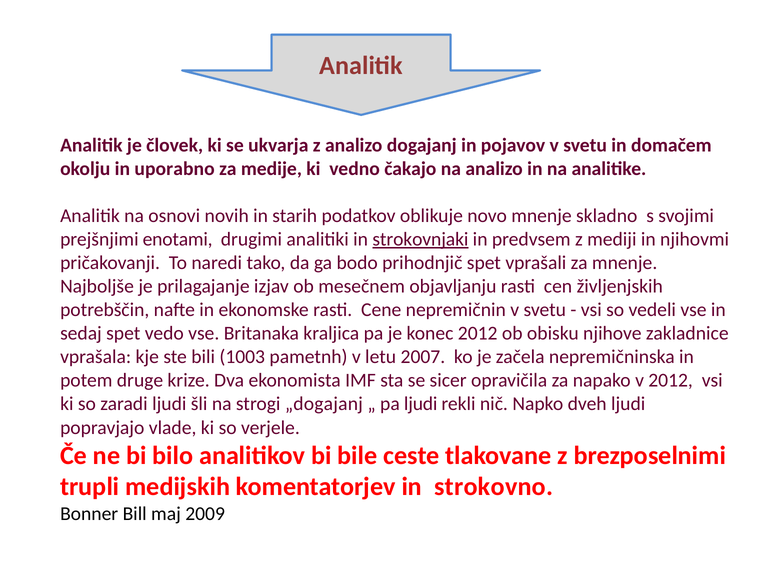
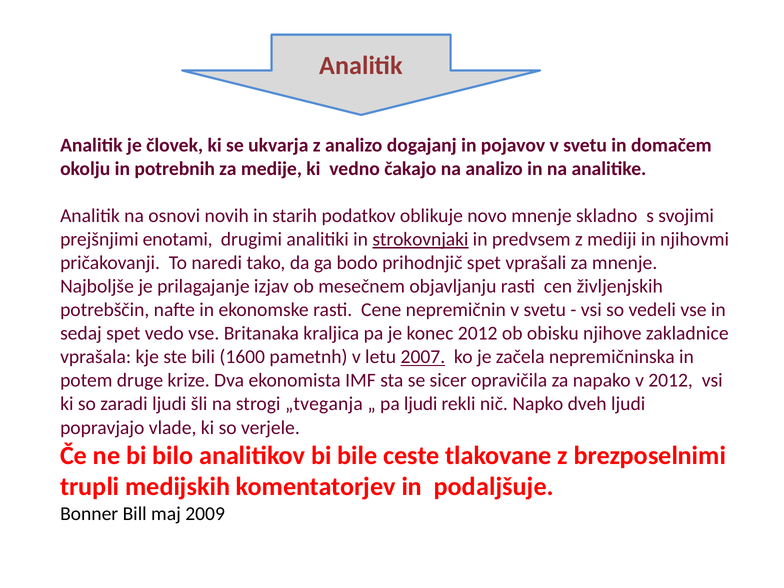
uporabno: uporabno -> potrebnih (175, 169)
1003: 1003 -> 1600 (242, 357)
2007 underline: none -> present (423, 357)
„dogajanj: „dogajanj -> „tveganja (324, 404)
strokovno: strokovno -> podaljšuje (494, 487)
